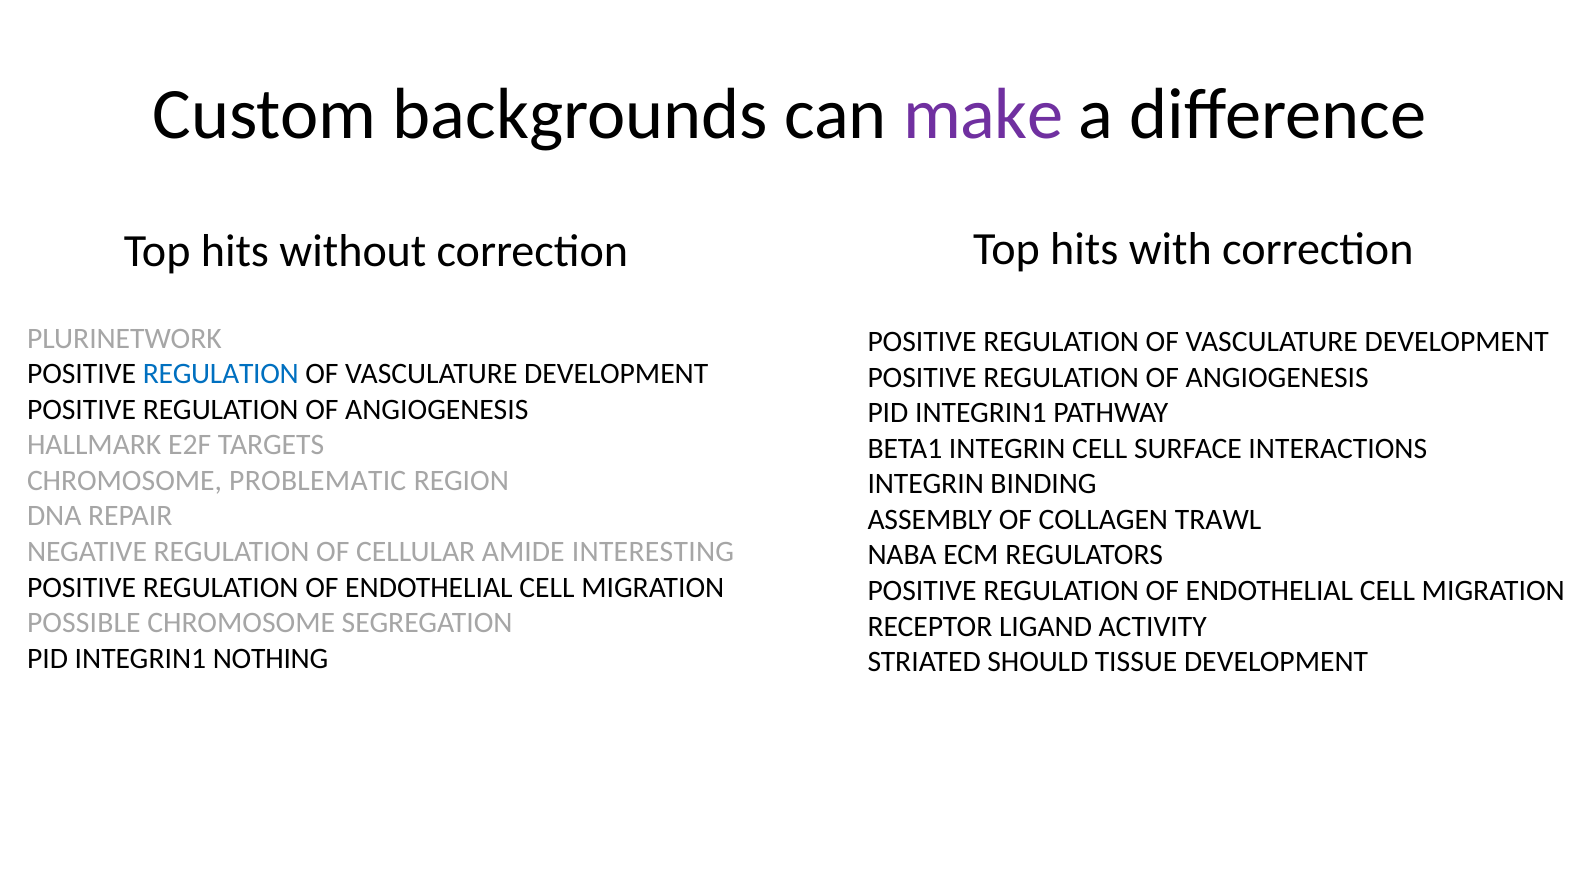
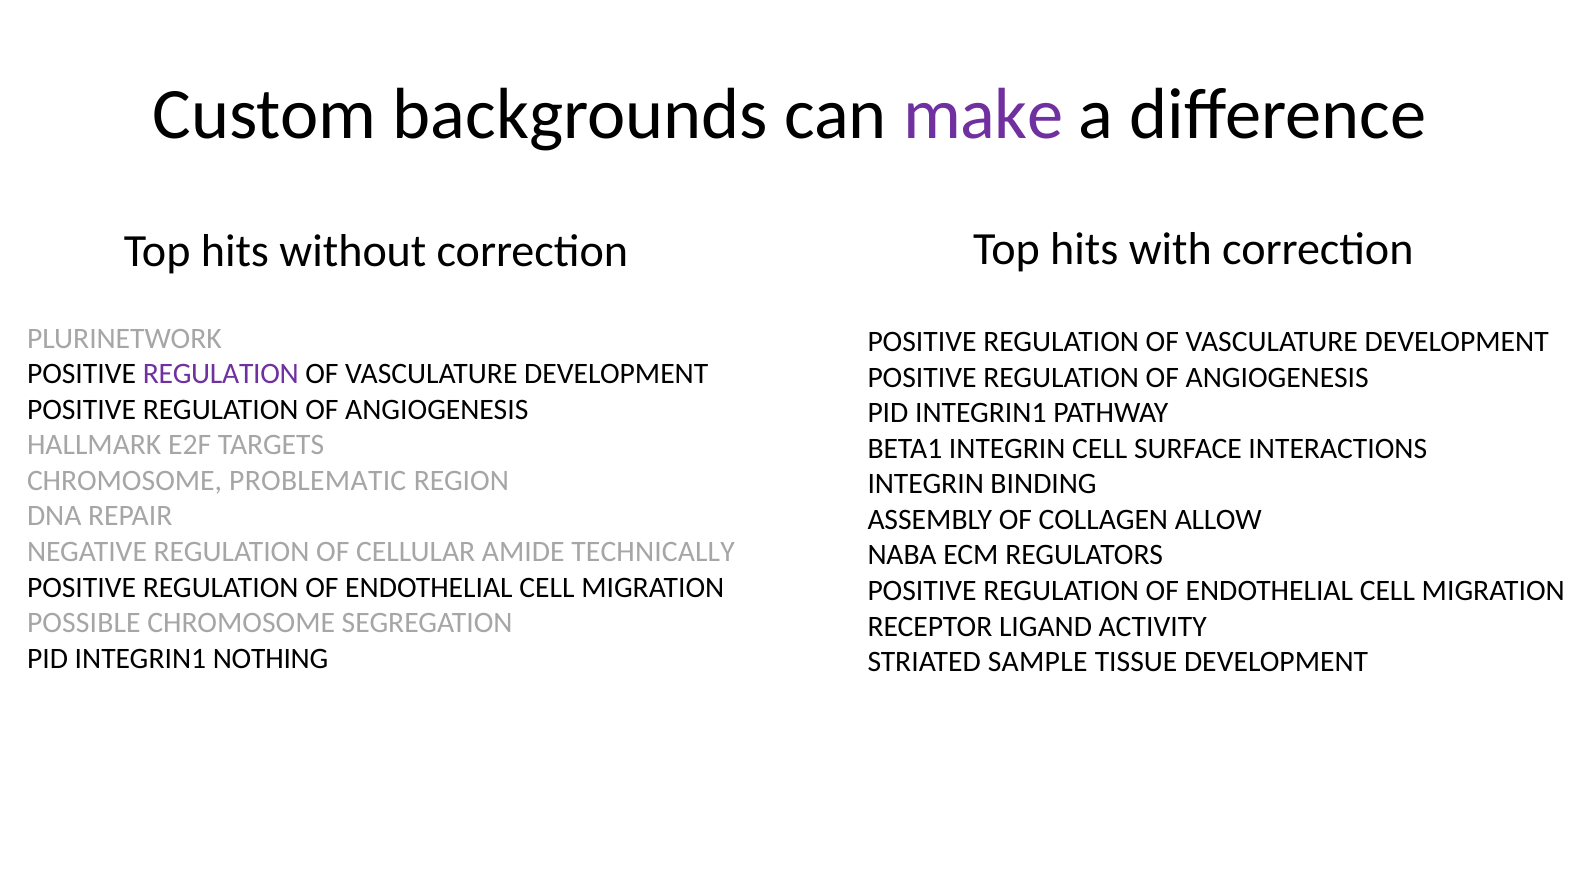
REGULATION colour: blue -> purple (221, 374)
TRAWL: TRAWL -> ALLOW (1218, 520)
INTERESTING: INTERESTING -> TECHNICALLY (653, 552)
SHOULD: SHOULD -> SAMPLE (1038, 662)
